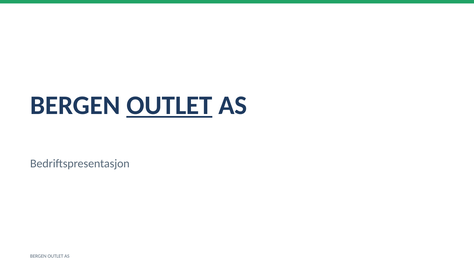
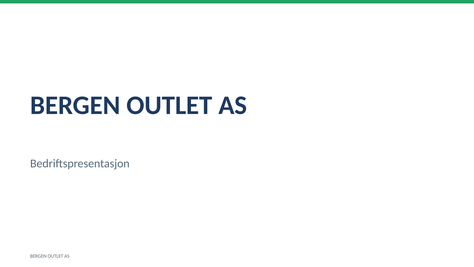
OUTLET underline: present -> none (169, 105)
